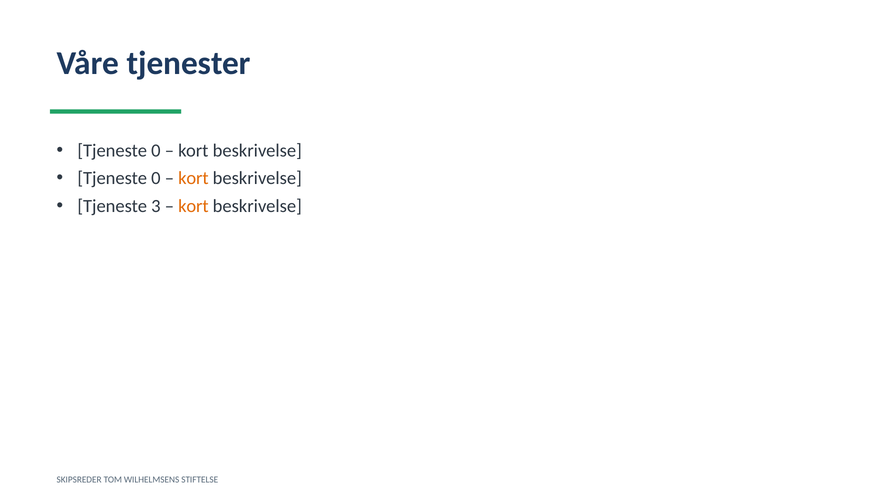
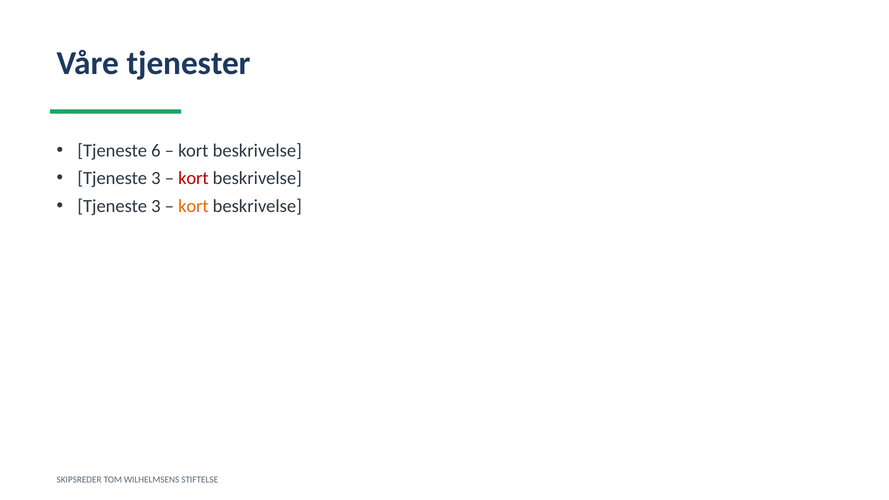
0: 0 -> 6 (156, 151)
0: 0 -> 3 (156, 178)
kort colour: orange -> red (193, 178)
